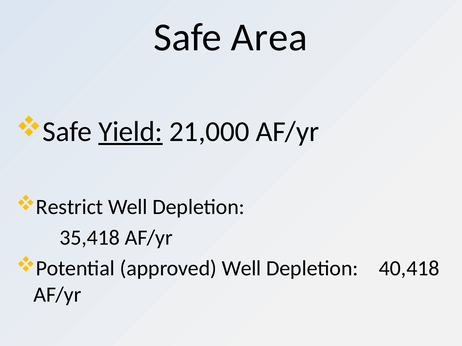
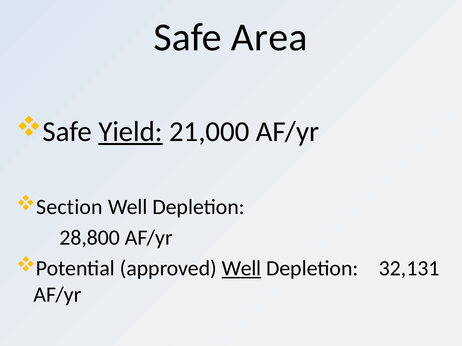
Restrict: Restrict -> Section (69, 207)
35,418: 35,418 -> 28,800 (90, 238)
Well underline: none -> present (242, 269)
40,418: 40,418 -> 32,131 (409, 269)
